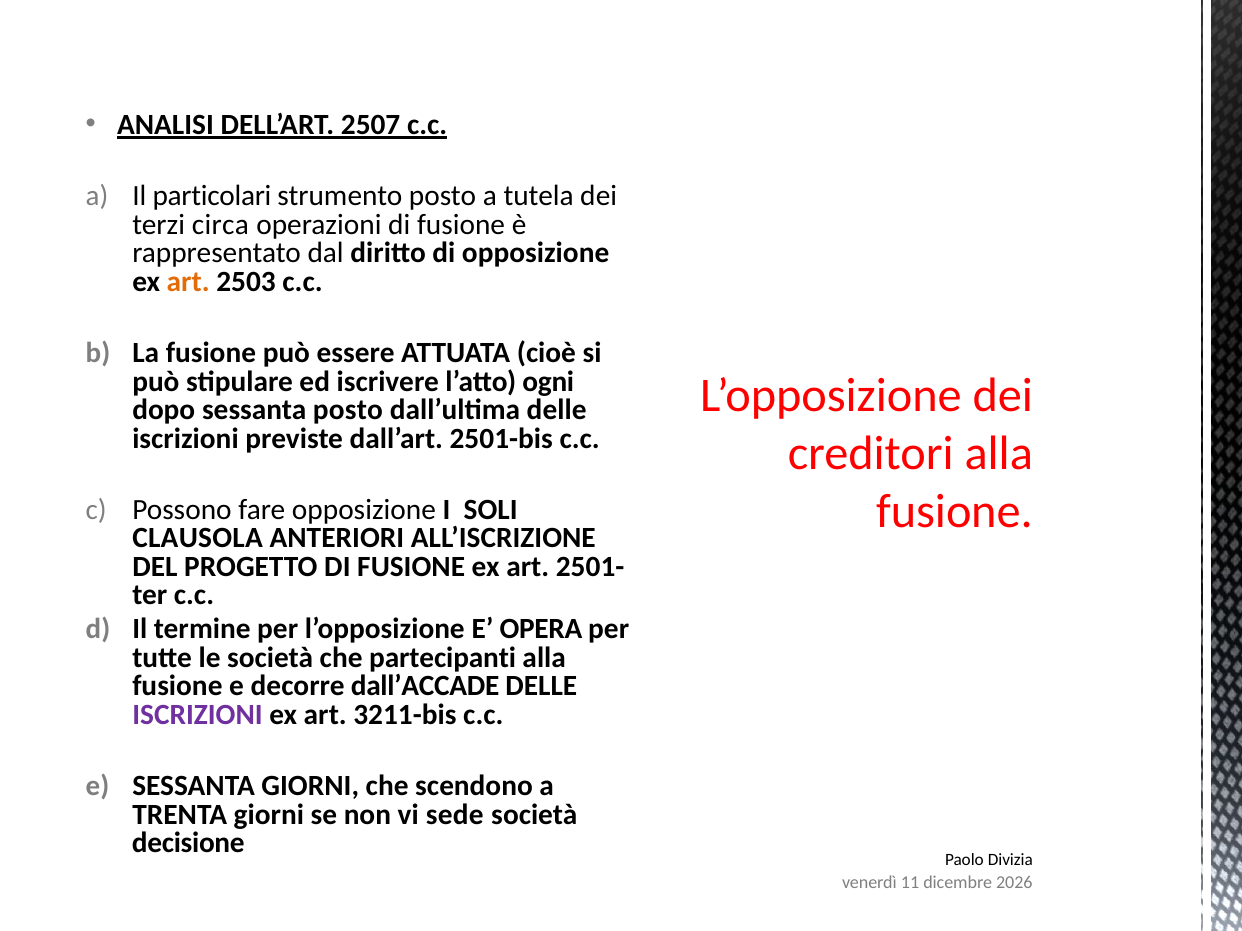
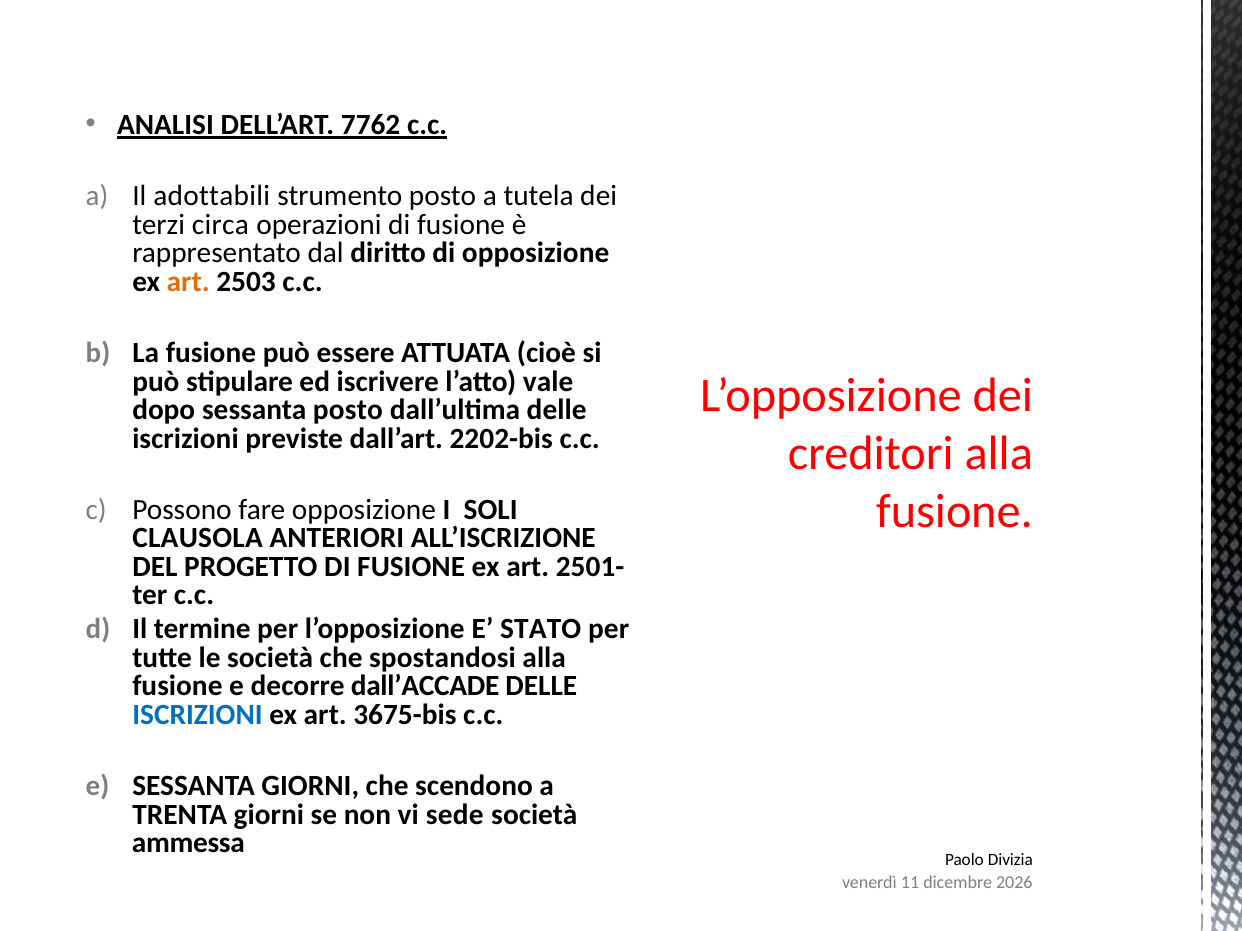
2507: 2507 -> 7762 (371, 125)
particolari: particolari -> adottabili (212, 196)
ogni: ogni -> vale (548, 382)
2501-bis: 2501-bis -> 2202-bis (501, 439)
OPERA: OPERA -> STATO (541, 630)
partecipanti: partecipanti -> spostandosi (442, 658)
ISCRIZIONI colour: purple -> blue (198, 715)
3211-bis: 3211-bis -> 3675-bis (405, 715)
decisione: decisione -> ammessa (188, 843)
